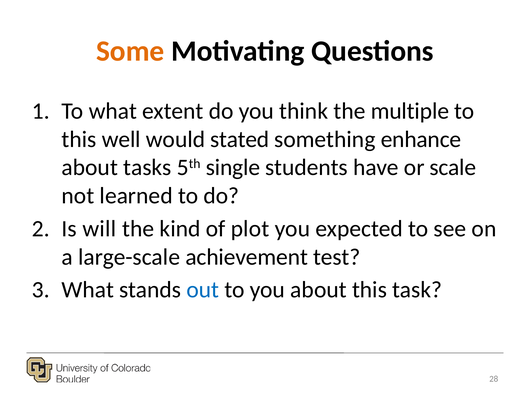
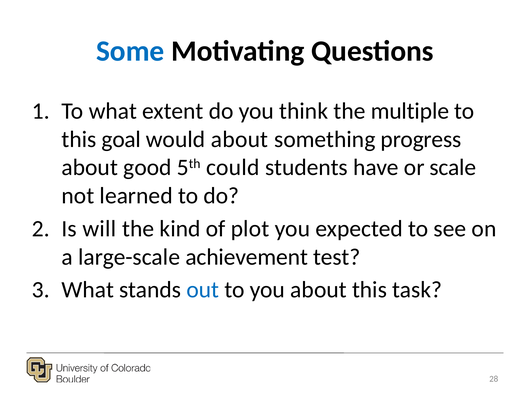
Some colour: orange -> blue (130, 51)
well: well -> goal (121, 139)
would stated: stated -> about (240, 139)
enhance: enhance -> progress (421, 139)
tasks: tasks -> good (147, 168)
single: single -> could (233, 168)
